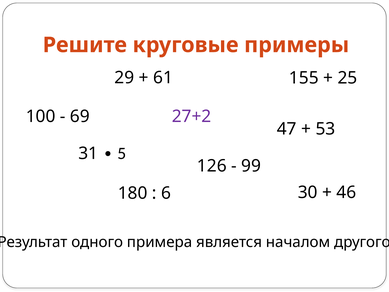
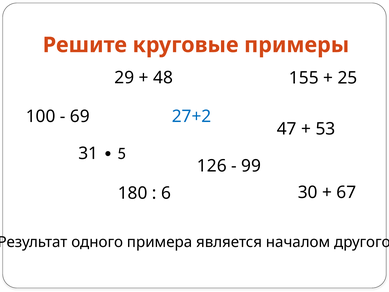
61: 61 -> 48 (163, 78)
27+2 colour: purple -> blue (192, 116)
46: 46 -> 67 (346, 192)
